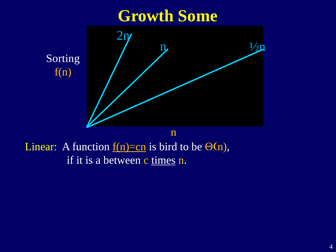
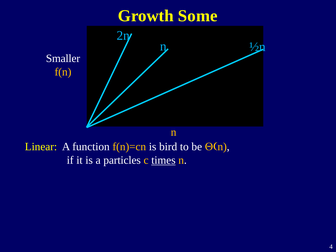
Sorting: Sorting -> Smaller (63, 58)
f(n)=cn underline: present -> none (129, 147)
between: between -> particles (122, 160)
